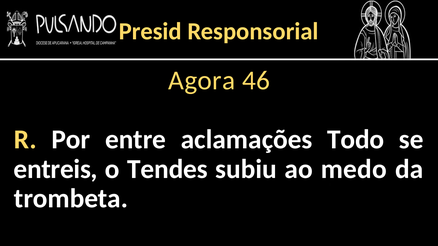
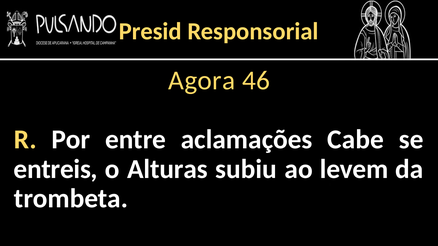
Todo: Todo -> Cabe (356, 140)
Tendes: Tendes -> Alturas (167, 169)
medo: medo -> levem (354, 169)
